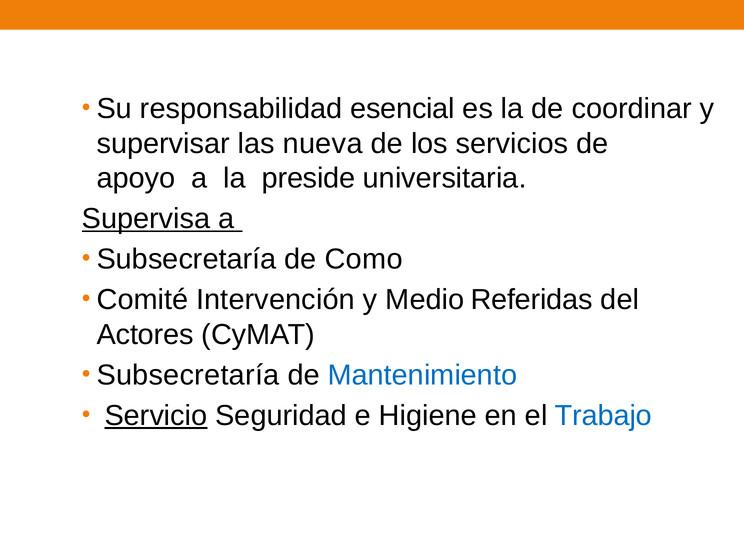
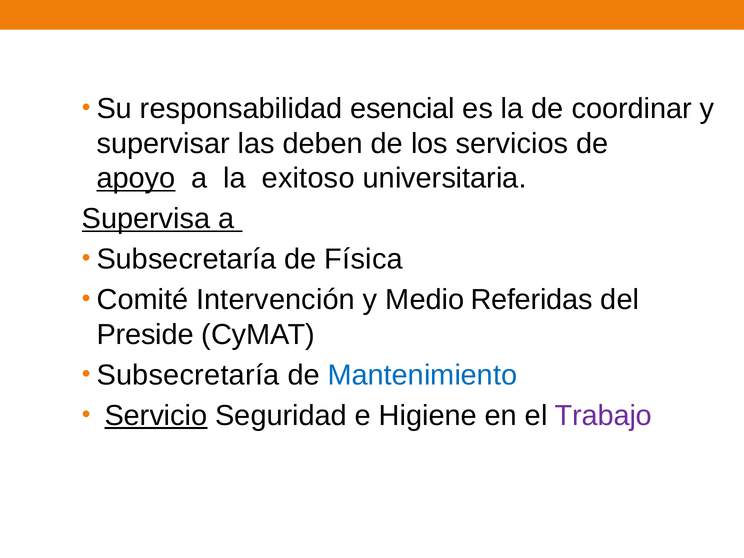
nueva: nueva -> deben (323, 143)
apoyo underline: none -> present (136, 178)
preside: preside -> exitoso (308, 178)
Como: Como -> Física (364, 259)
Actores: Actores -> Preside (145, 335)
Trabajo colour: blue -> purple (603, 416)
